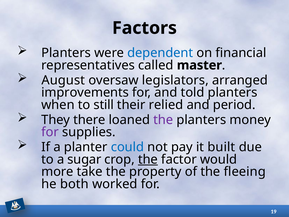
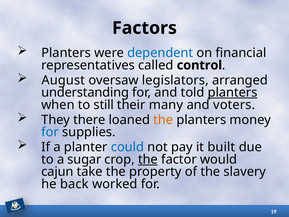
master: master -> control (199, 65)
improvements: improvements -> understanding (85, 92)
planters underline: none -> present (233, 92)
relied: relied -> many (166, 105)
period: period -> voters (234, 105)
the colour: purple -> orange (163, 120)
for colour: purple -> blue (50, 132)
more: more -> cajun (57, 172)
fleeing: fleeing -> slavery (245, 172)
both: both -> back (74, 184)
